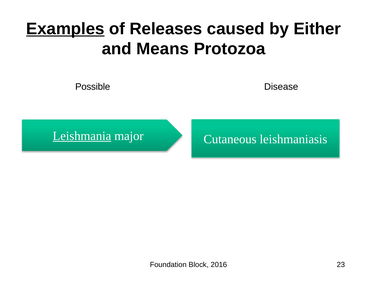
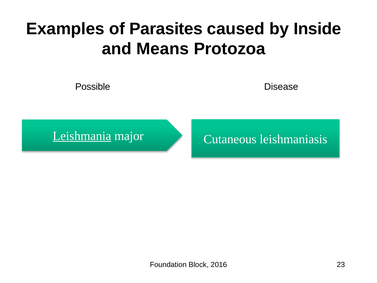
Examples underline: present -> none (65, 29)
Releases: Releases -> Parasites (166, 29)
Either: Either -> Inside (317, 29)
